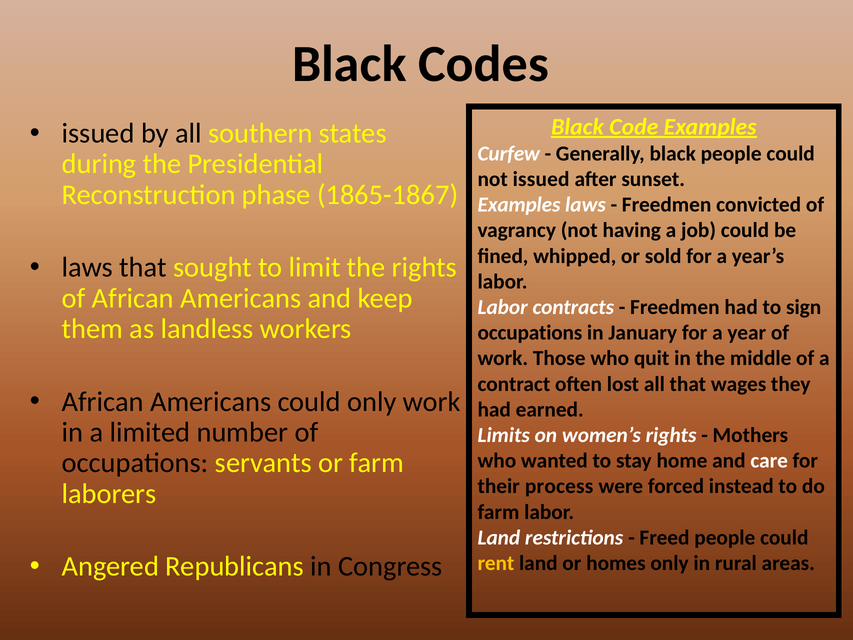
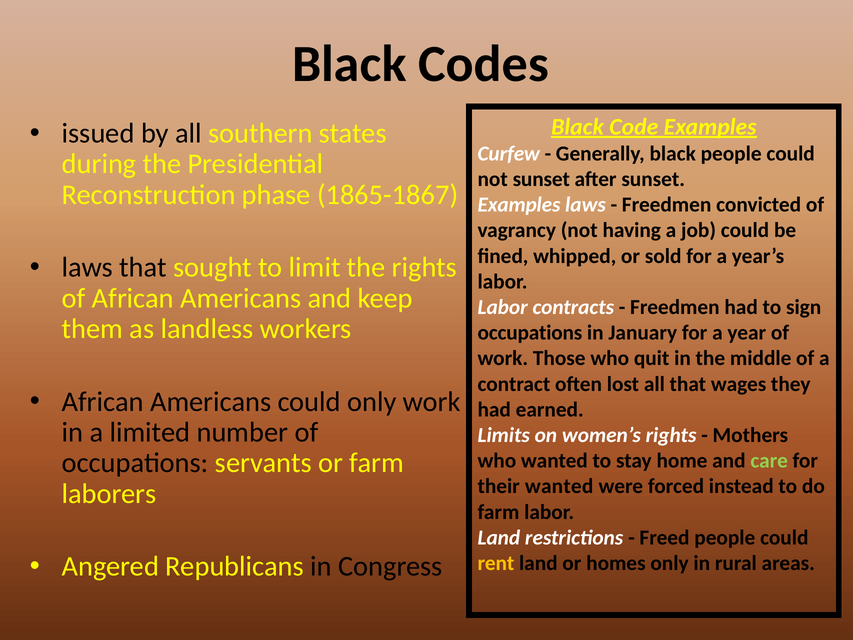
not issued: issued -> sunset (541, 179)
care colour: white -> light green (769, 461)
their process: process -> wanted (559, 486)
